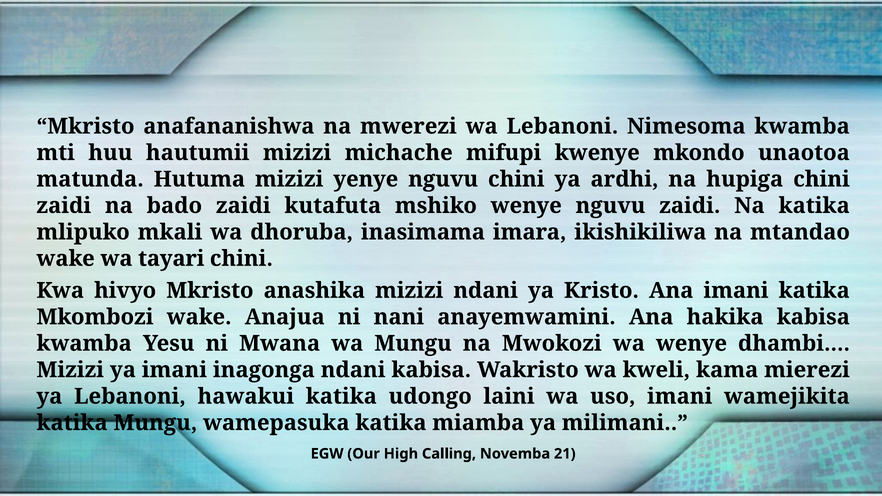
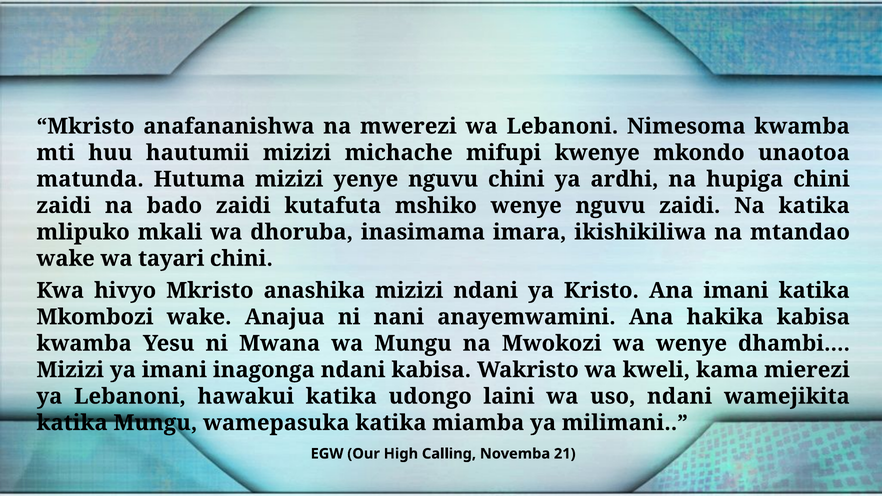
uso imani: imani -> ndani (680, 396)
